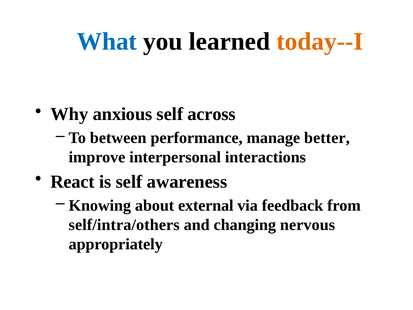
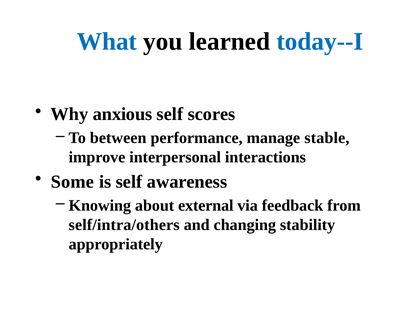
today--I colour: orange -> blue (320, 41)
across: across -> scores (212, 114)
better: better -> stable (327, 138)
React: React -> Some (72, 182)
nervous: nervous -> stability (308, 225)
